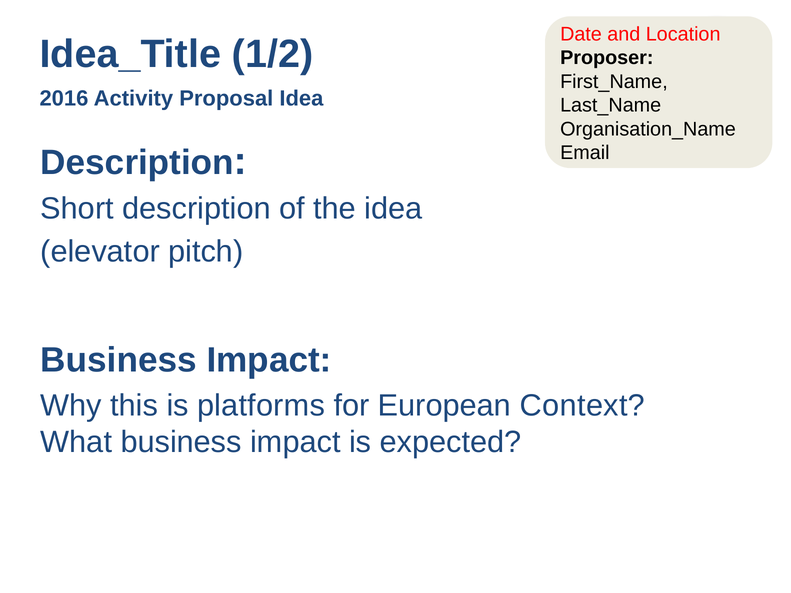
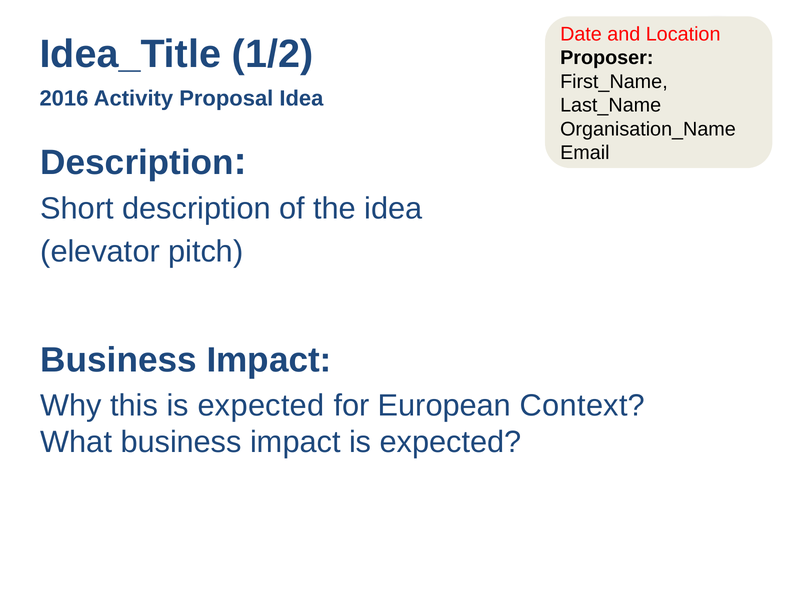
this is platforms: platforms -> expected (261, 406)
